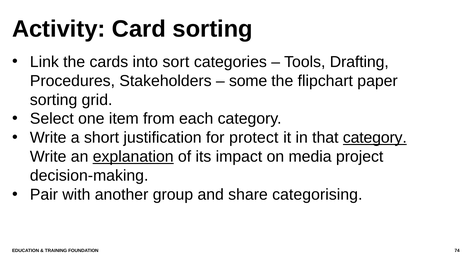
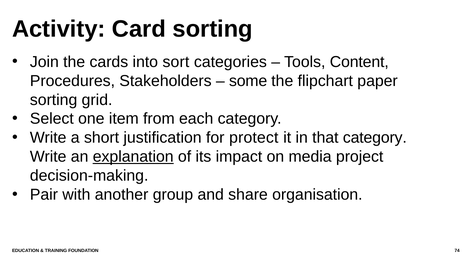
Link: Link -> Join (44, 62)
Drafting: Drafting -> Content (359, 62)
category underline: present -> none (375, 138)
categorising: categorising -> organisation (317, 194)
